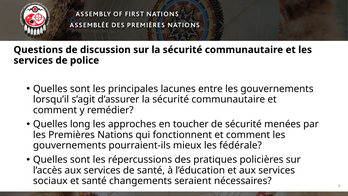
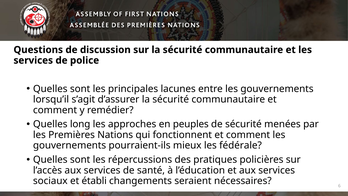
toucher: toucher -> peuples (191, 124)
et santé: santé -> établi (94, 181)
